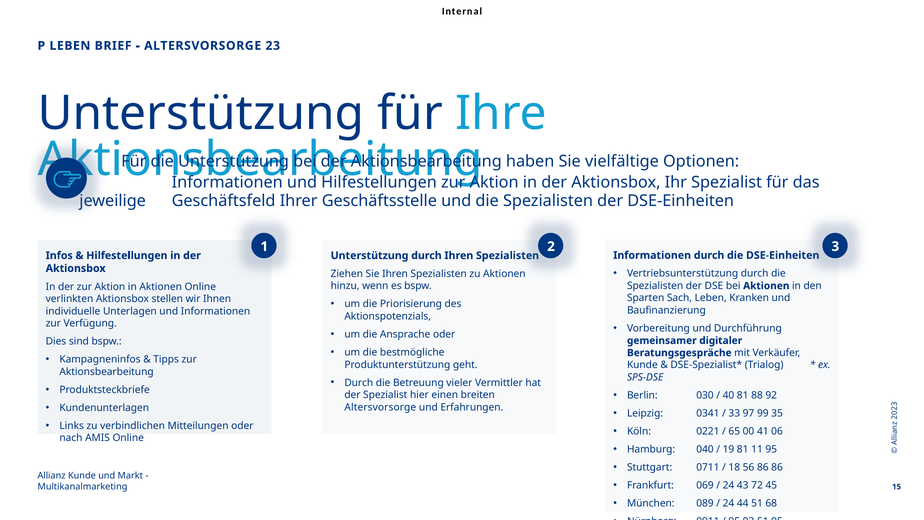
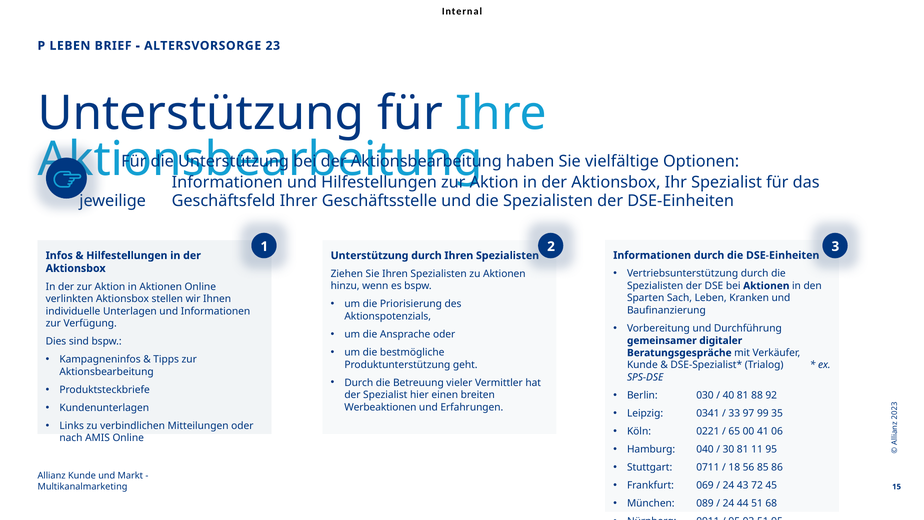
Altersvorsorge: Altersvorsorge -> Werbeaktionen (380, 407)
19: 19 -> 30 (728, 449)
56 86: 86 -> 85 (763, 467)
